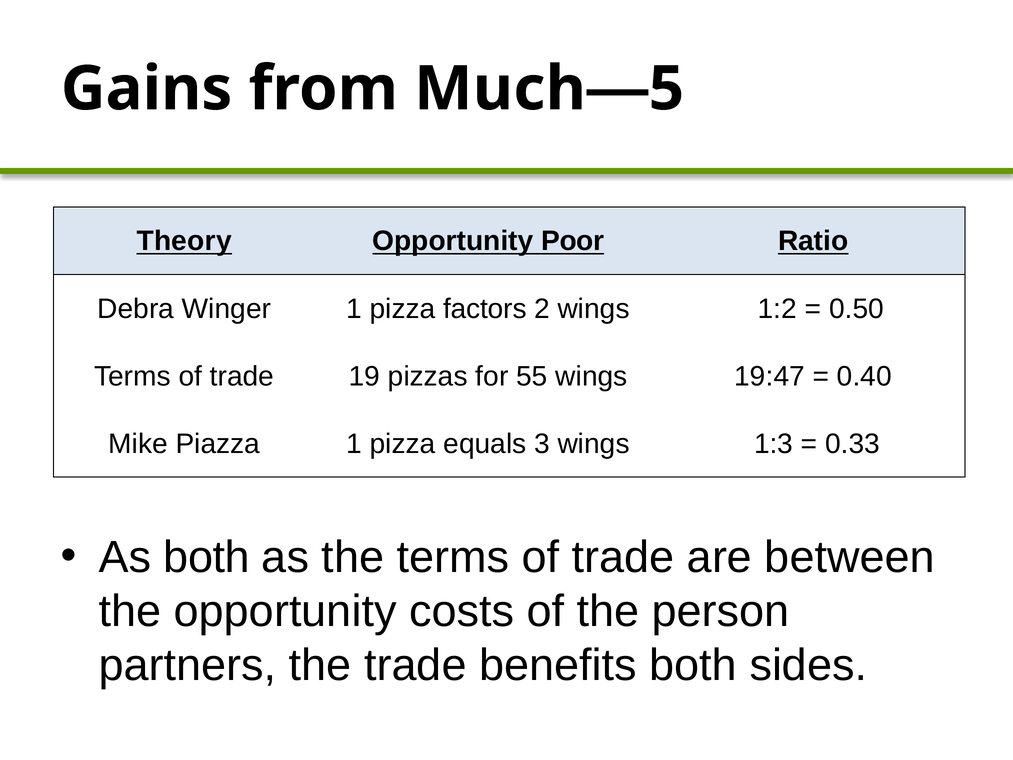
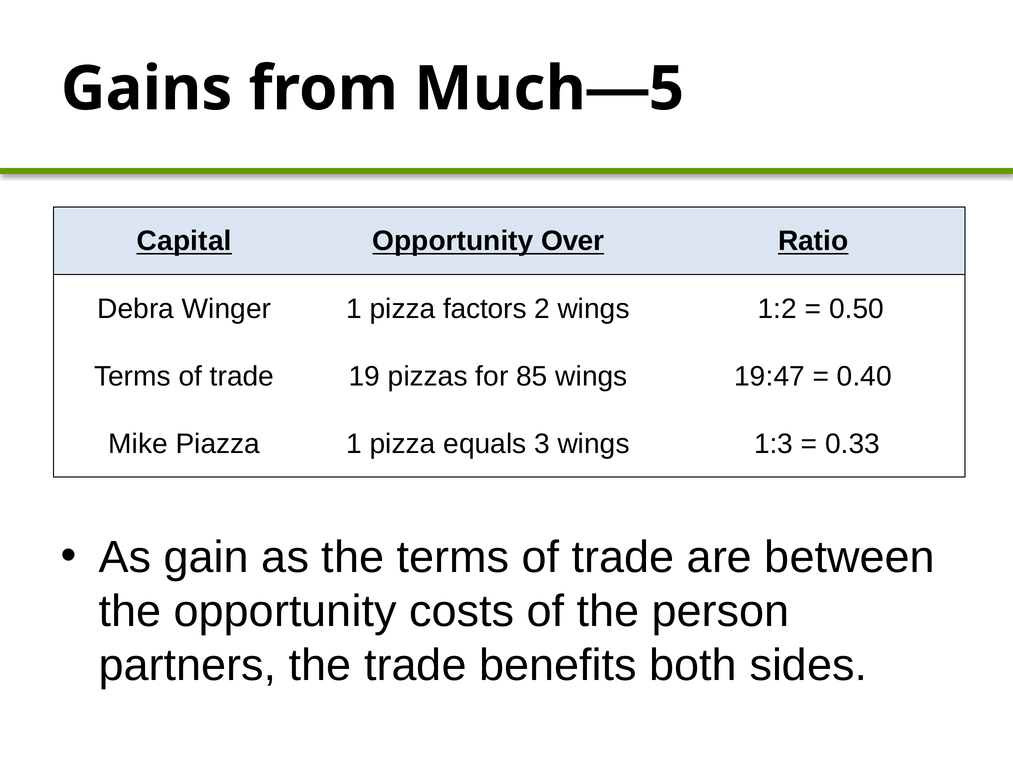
Theory: Theory -> Capital (184, 241)
Poor: Poor -> Over (573, 241)
55: 55 -> 85 (532, 376)
As both: both -> gain (206, 557)
